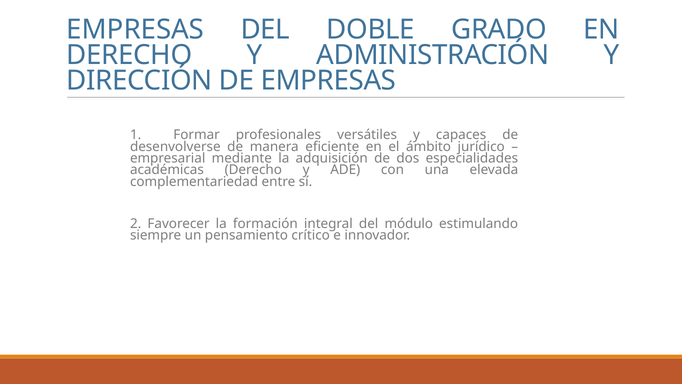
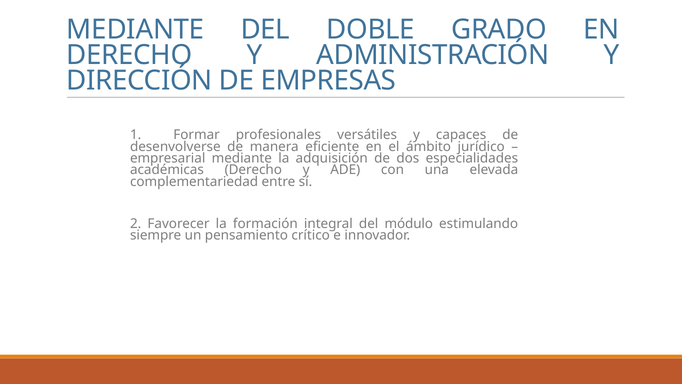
EMPRESAS: EMPRESAS -> MEDIANTE (135, 30)
